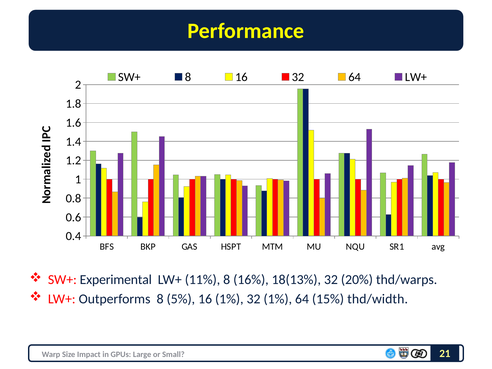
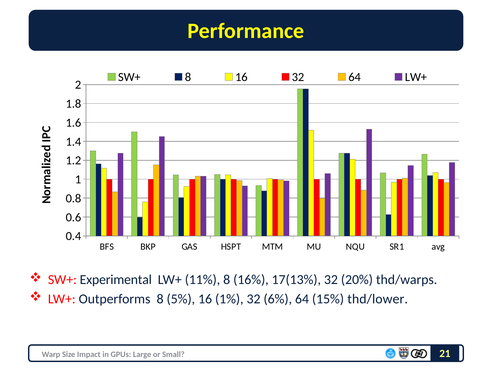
18(13%: 18(13% -> 17(13% (296, 280)
32 1%: 1% -> 6% (278, 299)
thd/width: thd/width -> thd/lower (378, 299)
